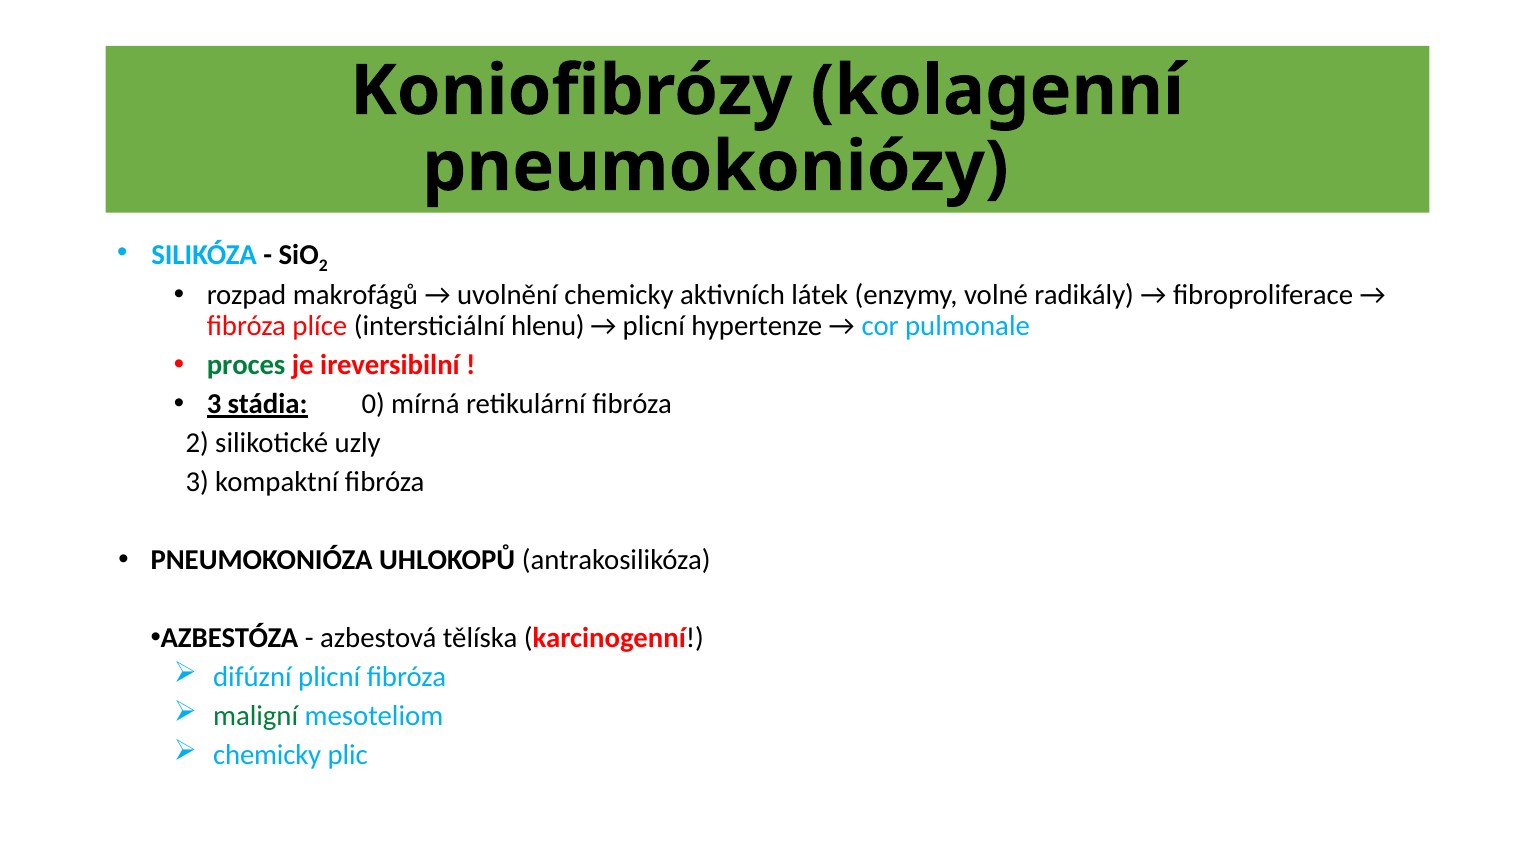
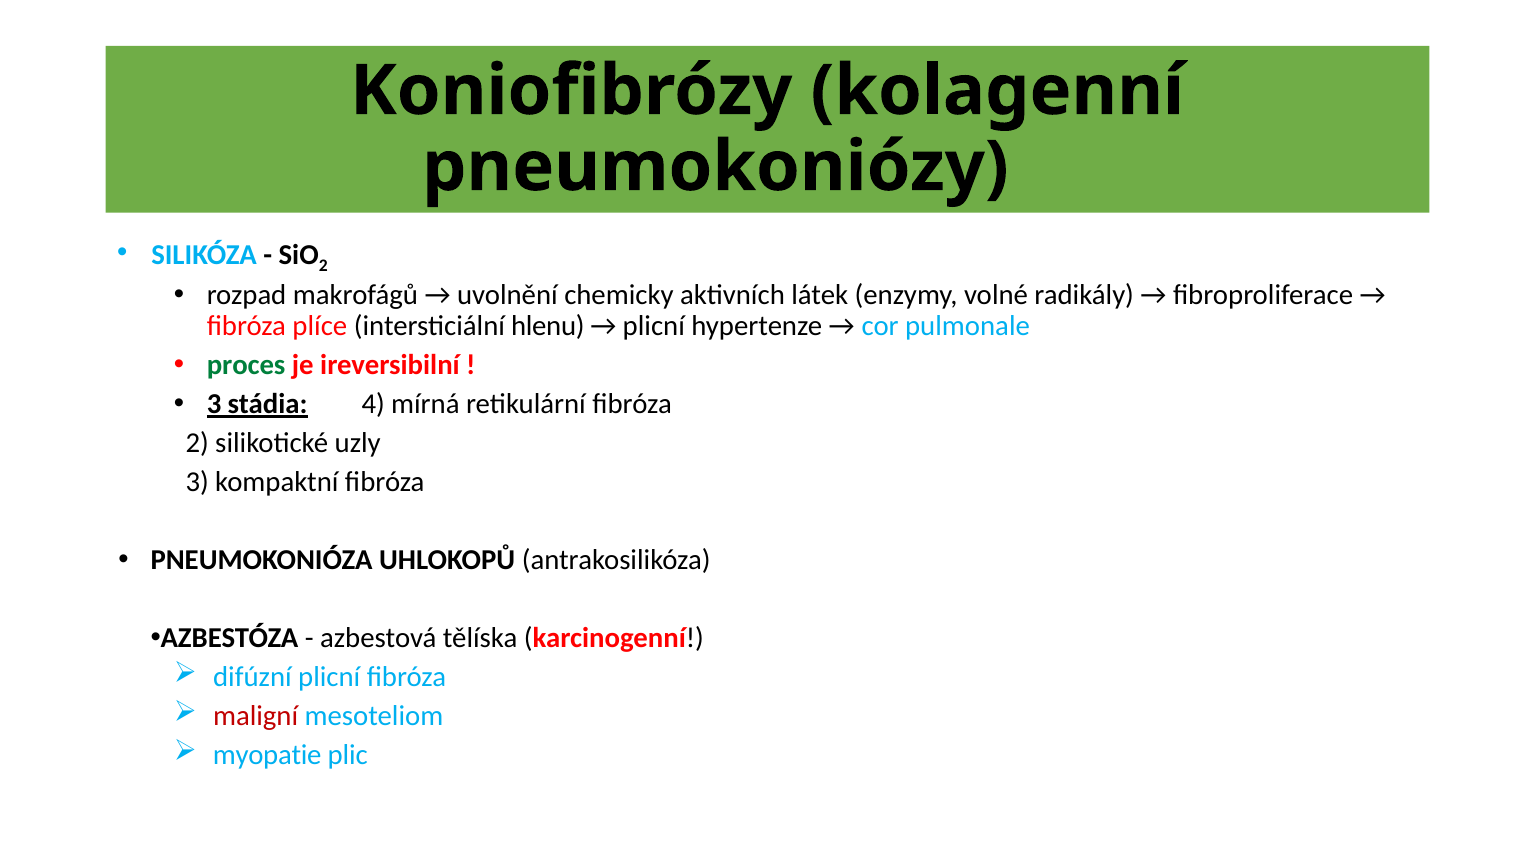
0: 0 -> 4 (373, 404)
maligní colour: green -> red (256, 717)
chemicky: chemicky -> myopatie (267, 756)
